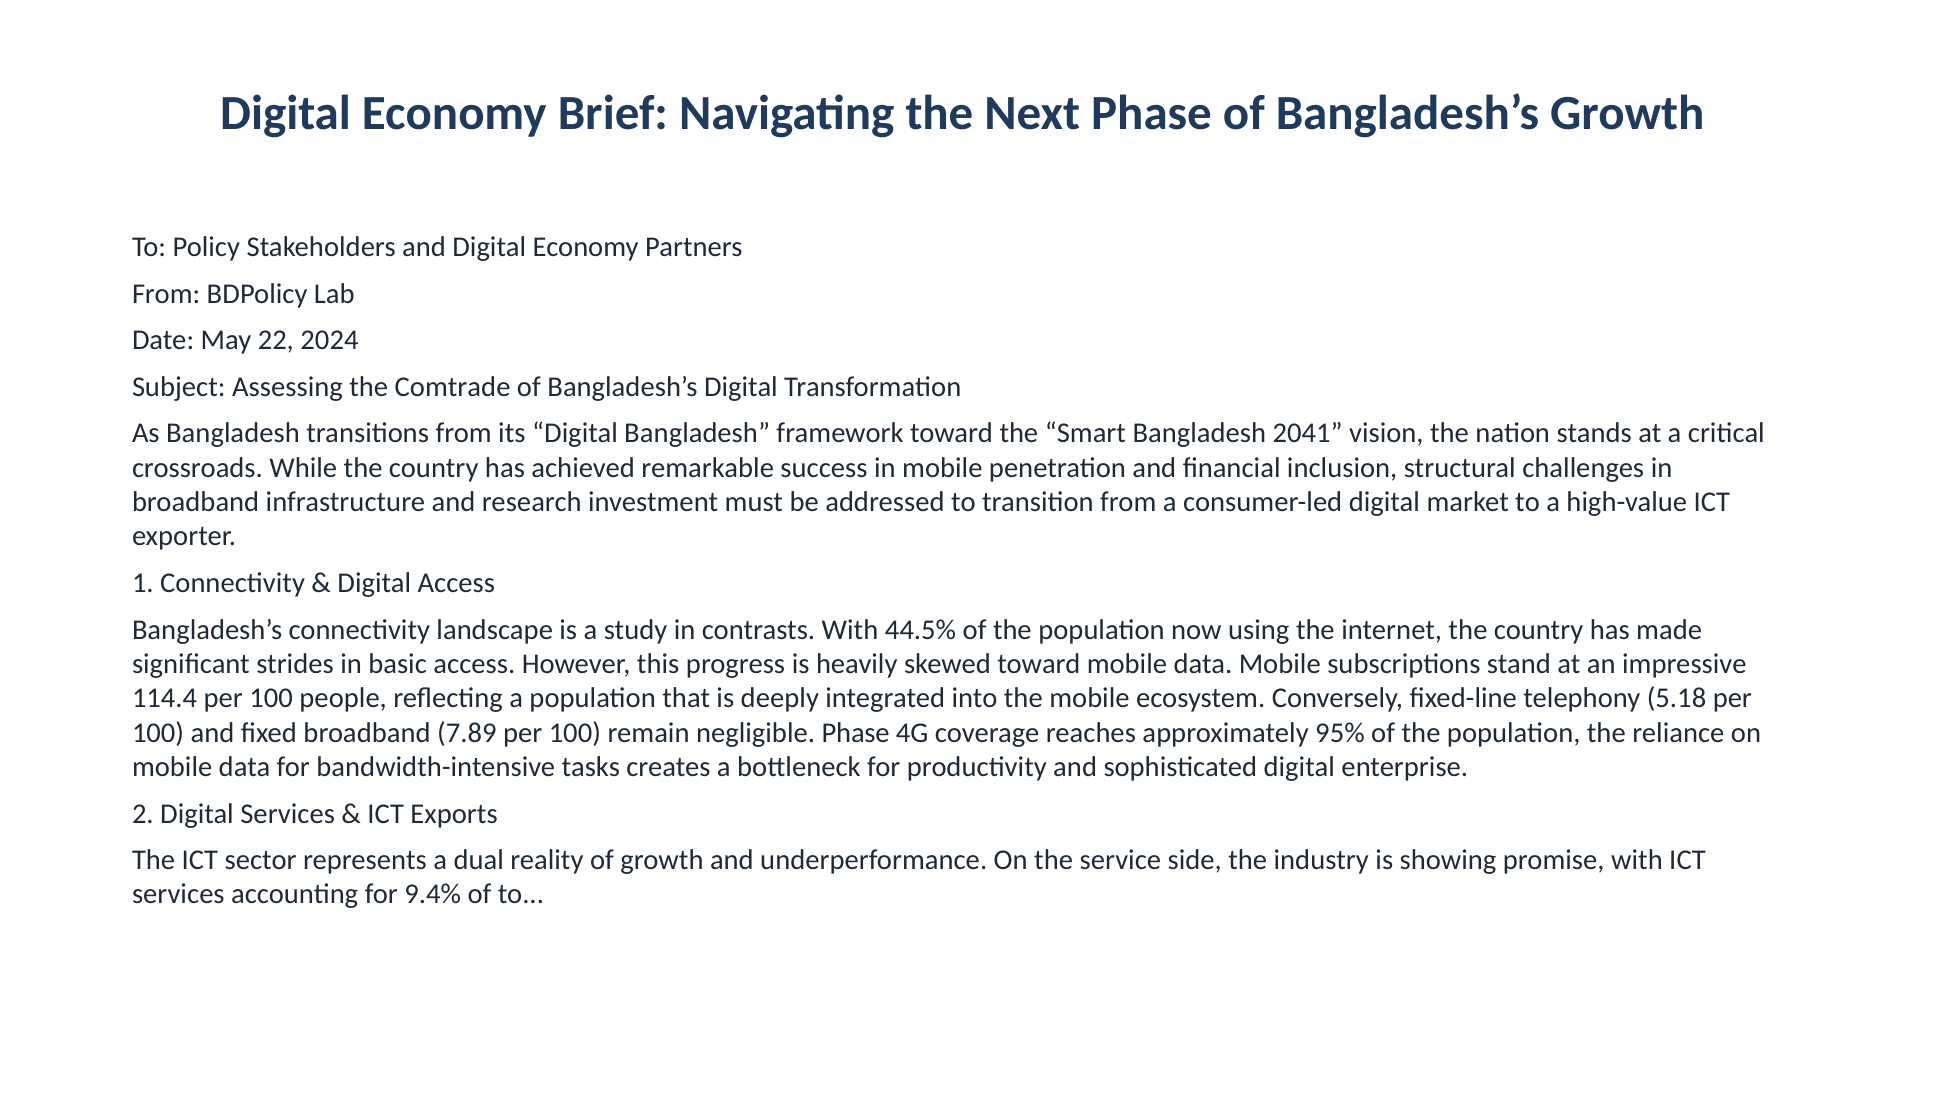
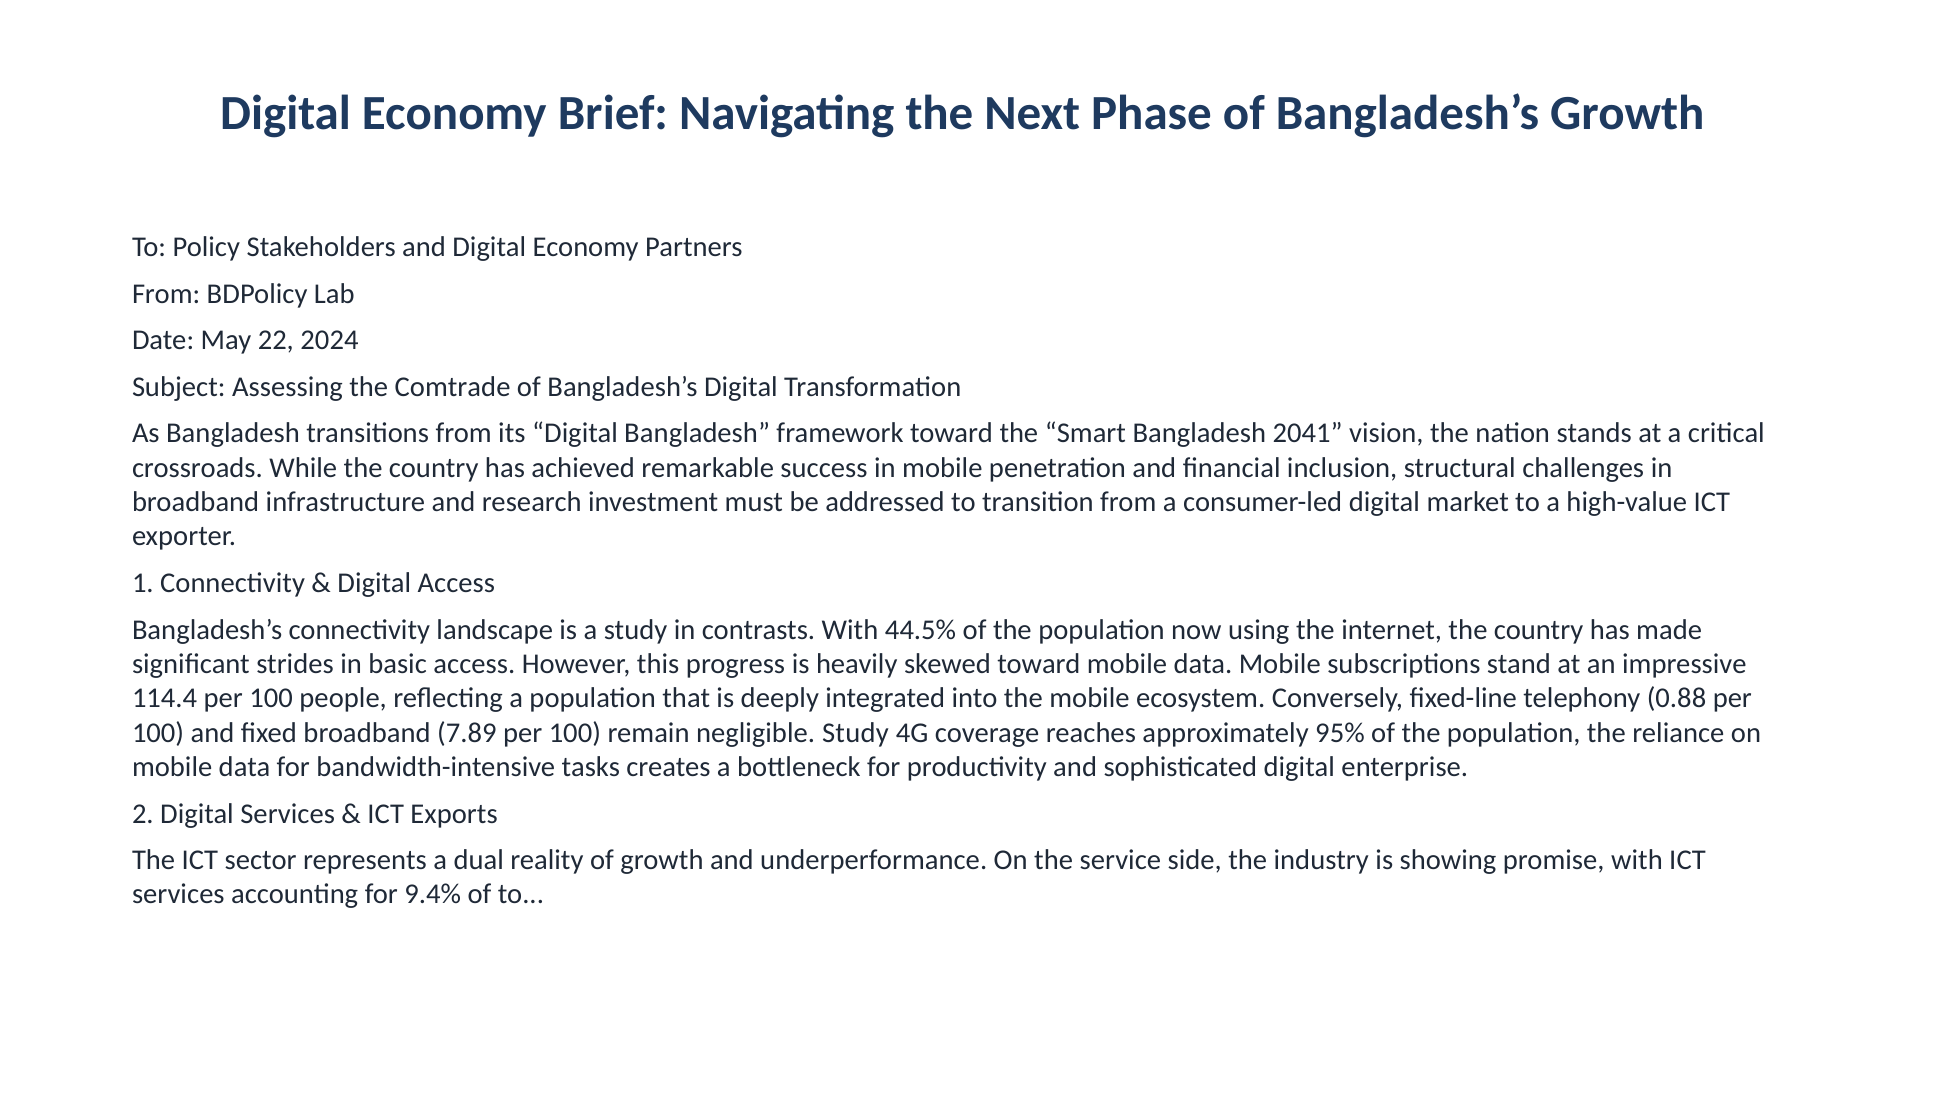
5.18: 5.18 -> 0.88 (1676, 698)
negligible Phase: Phase -> Study (855, 732)
